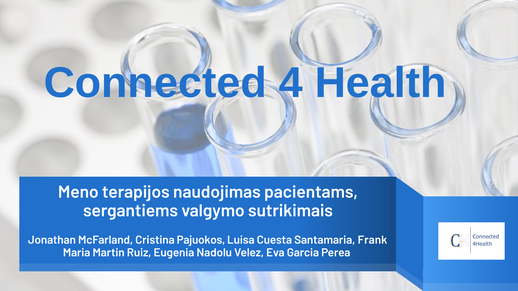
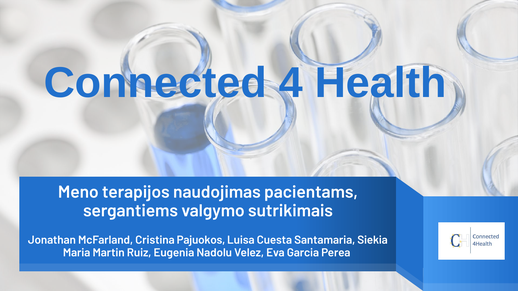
Frank: Frank -> Siekia (373, 241)
